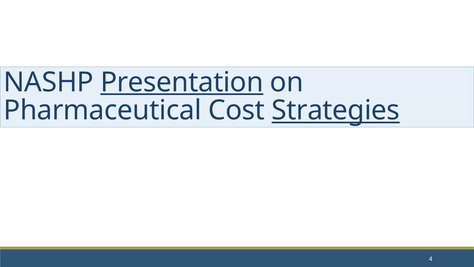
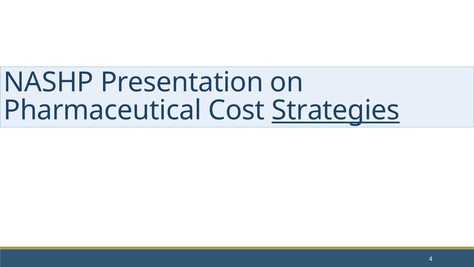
Presentation underline: present -> none (182, 82)
